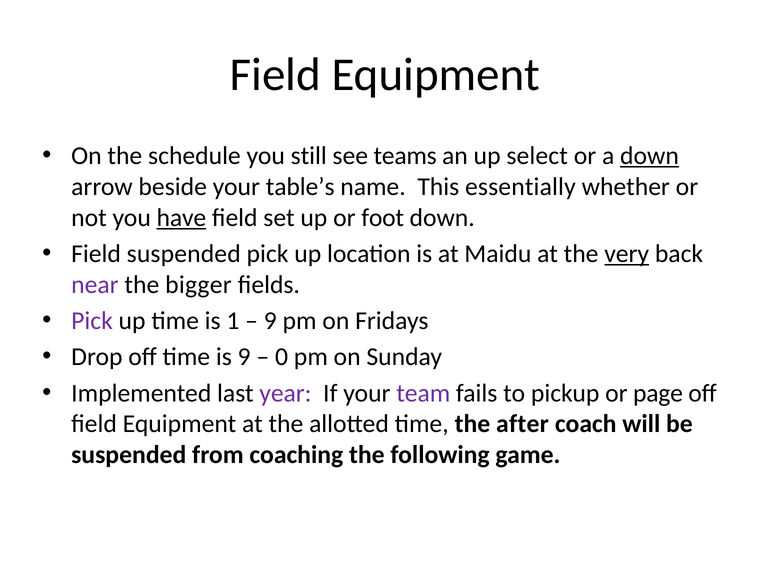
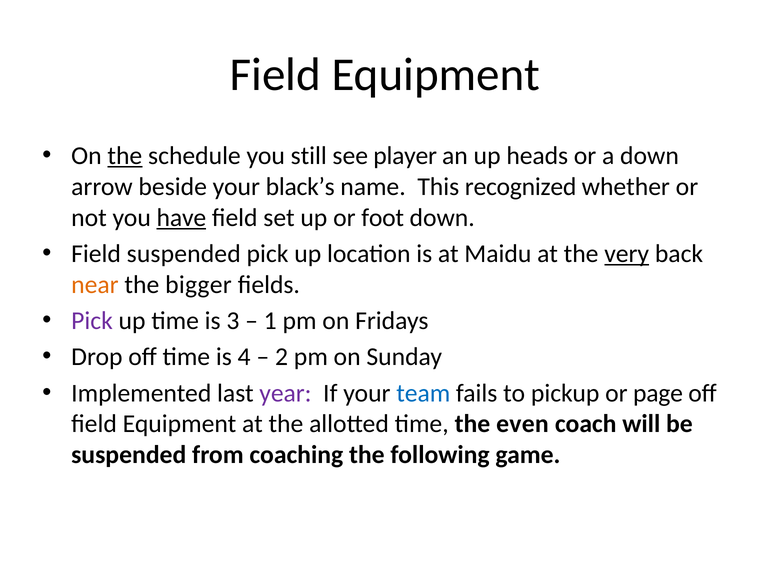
the underline: none -> present (125, 156)
teams: teams -> player (405, 156)
select: select -> heads (537, 156)
down underline: present -> none (649, 156)
table’s: table’s -> black’s (300, 187)
essentially: essentially -> recognized (521, 187)
near colour: purple -> orange (95, 284)
1: 1 -> 3 (233, 320)
9: 9 -> 1 (270, 320)
is 9: 9 -> 4 (244, 357)
0: 0 -> 2 (282, 357)
team colour: purple -> blue (423, 393)
after: after -> even (522, 423)
